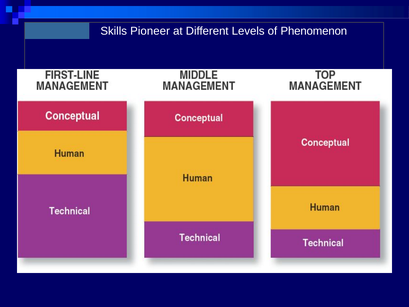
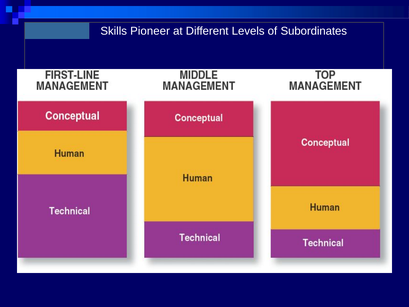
Phenomenon: Phenomenon -> Subordinates (314, 31)
